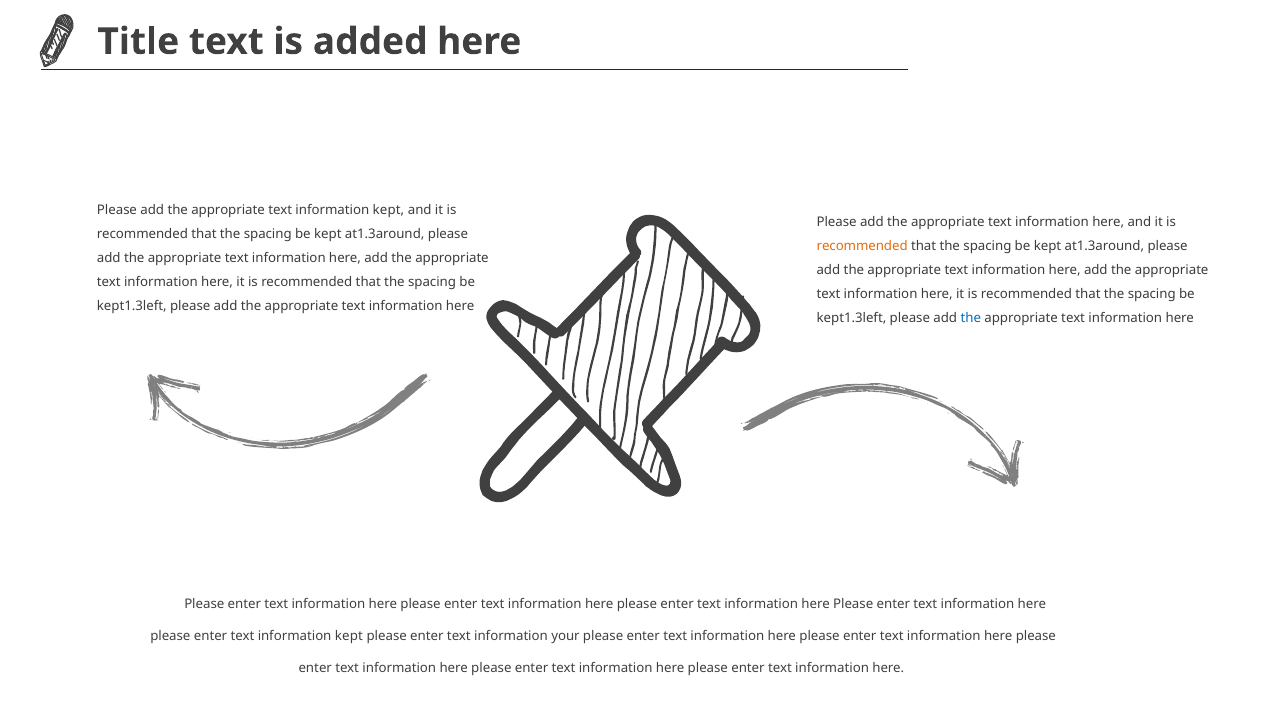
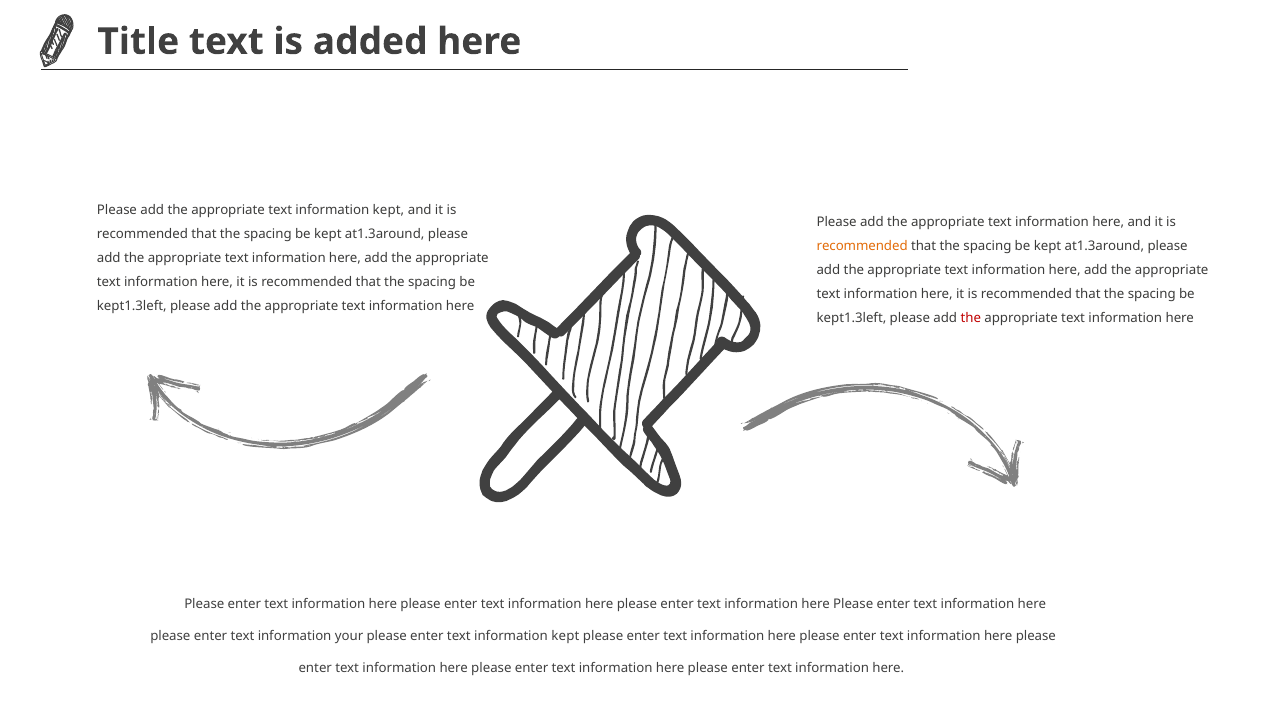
the colour: blue -> red (971, 318)
enter text information kept: kept -> your (349, 636)
enter text information your: your -> kept (565, 636)
